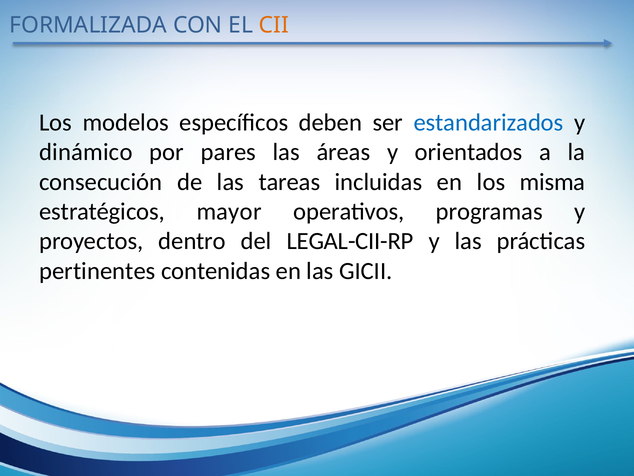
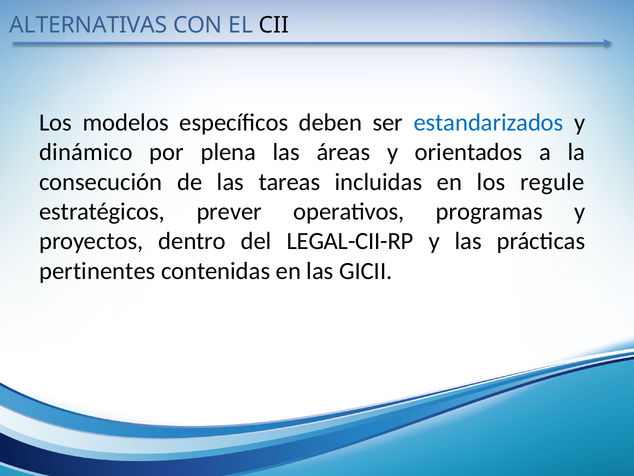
FORMALIZADA: FORMALIZADA -> ALTERNATIVAS (88, 25)
CII colour: orange -> black (274, 25)
pares: pares -> plena (228, 152)
misma: misma -> regule (552, 182)
mayor: mayor -> prever (229, 211)
